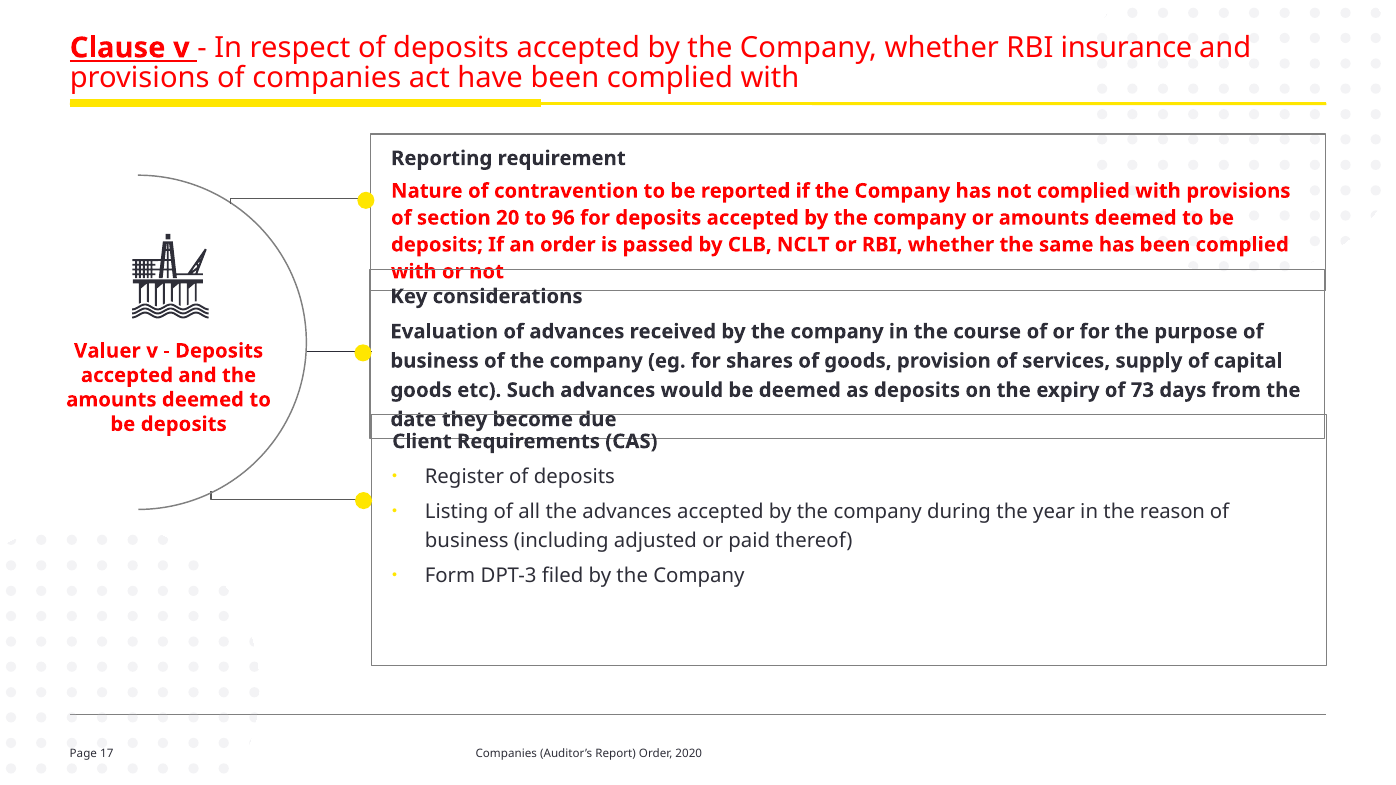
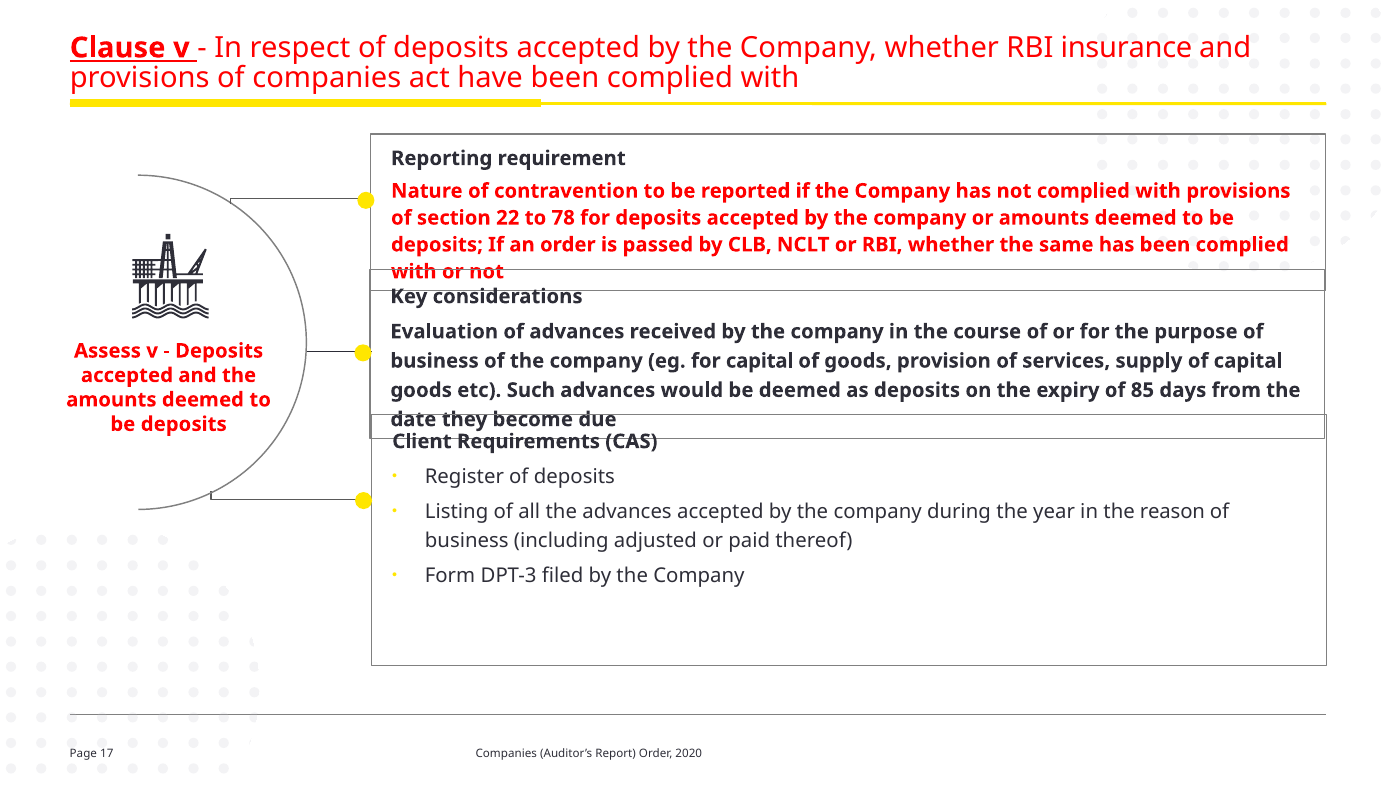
20: 20 -> 22 (508, 218)
96: 96 -> 78 (563, 218)
Valuer: Valuer -> Assess (107, 351)
for shares: shares -> capital (760, 361)
73: 73 -> 85 (1142, 390)
